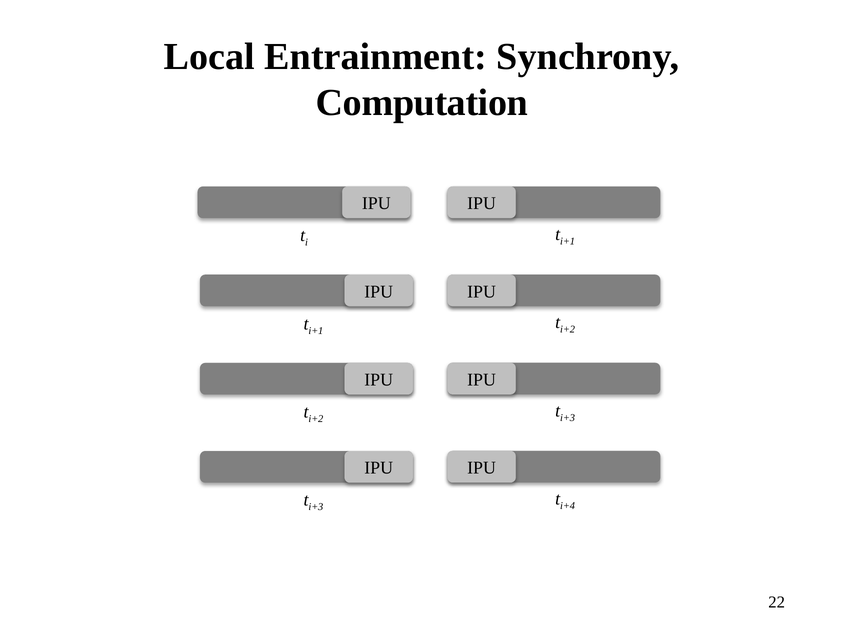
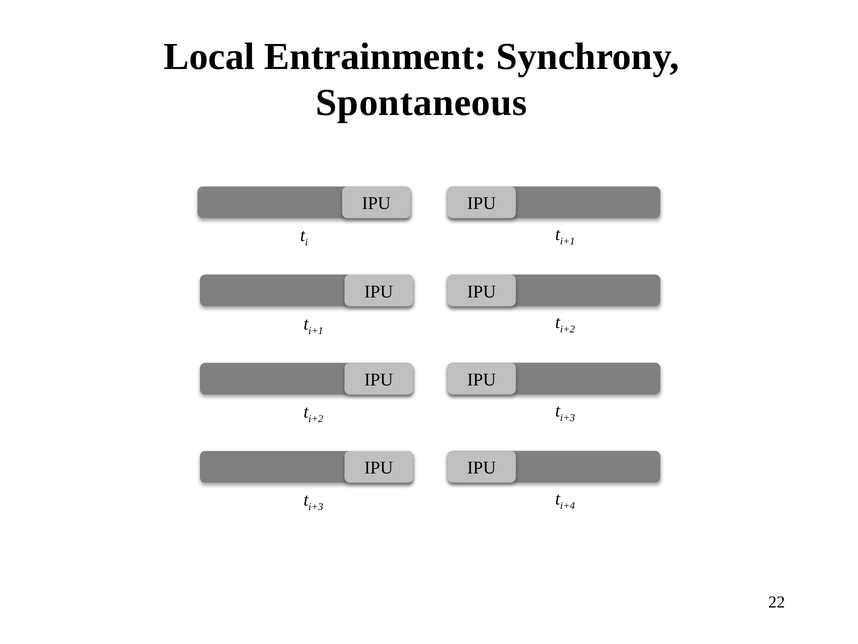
Computation: Computation -> Spontaneous (422, 102)
